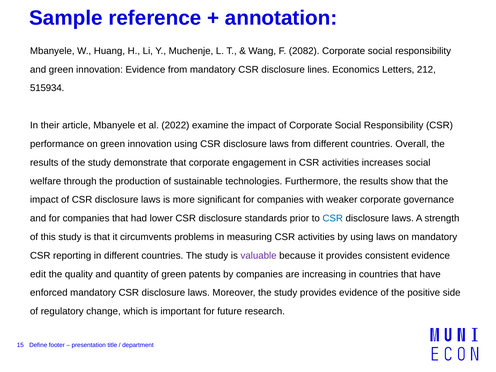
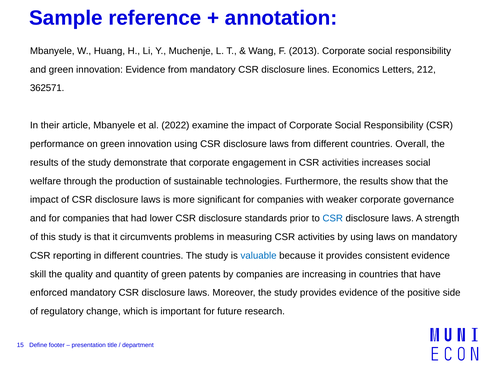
2082: 2082 -> 2013 (304, 51)
515934: 515934 -> 362571 (47, 88)
valuable colour: purple -> blue (259, 256)
edit: edit -> skill (38, 274)
